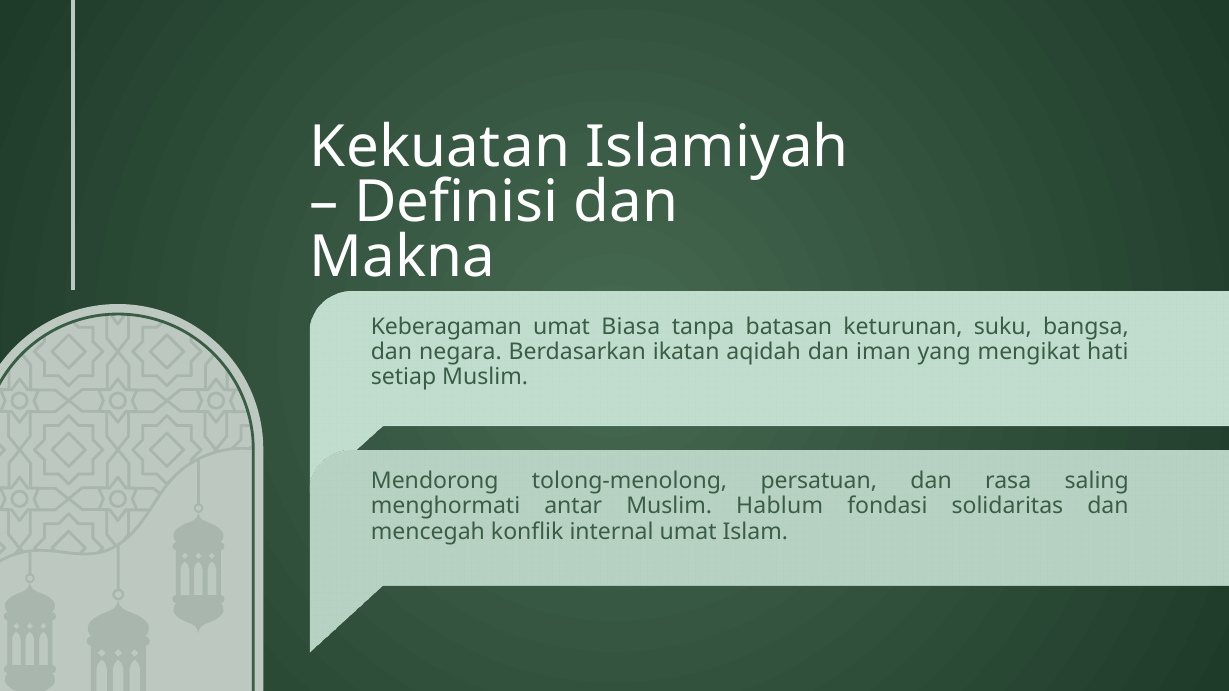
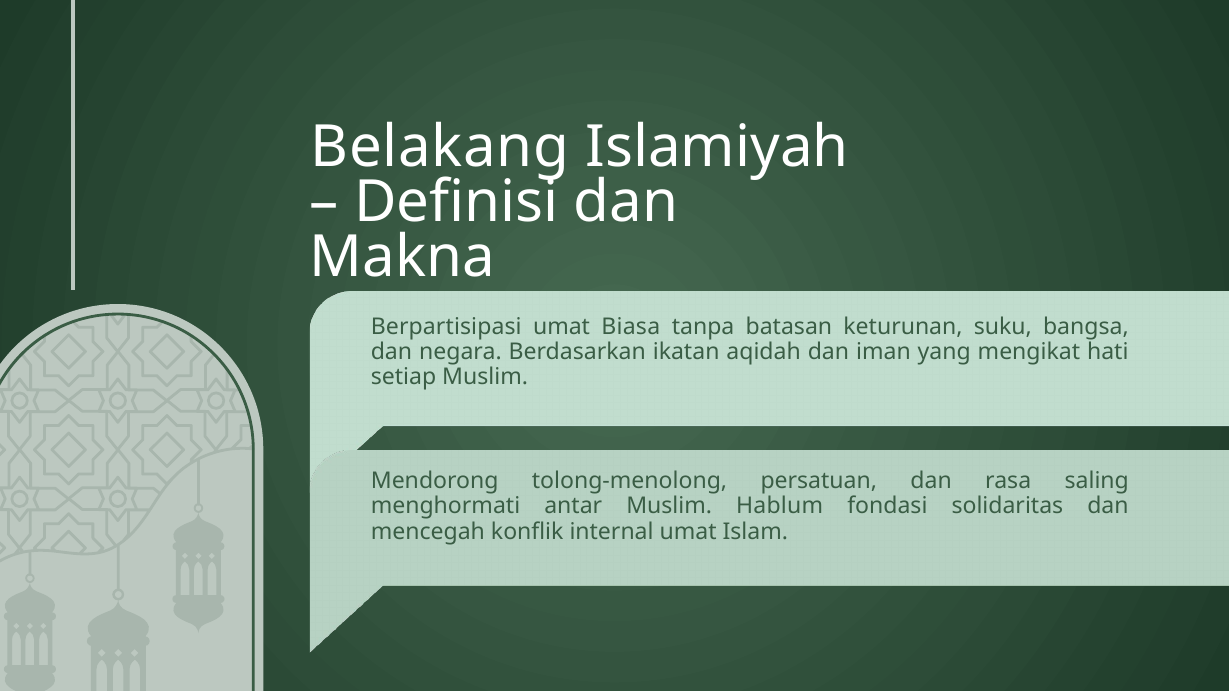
Kekuatan: Kekuatan -> Belakang (440, 147)
Keberagaman: Keberagaman -> Berpartisipasi (446, 327)
